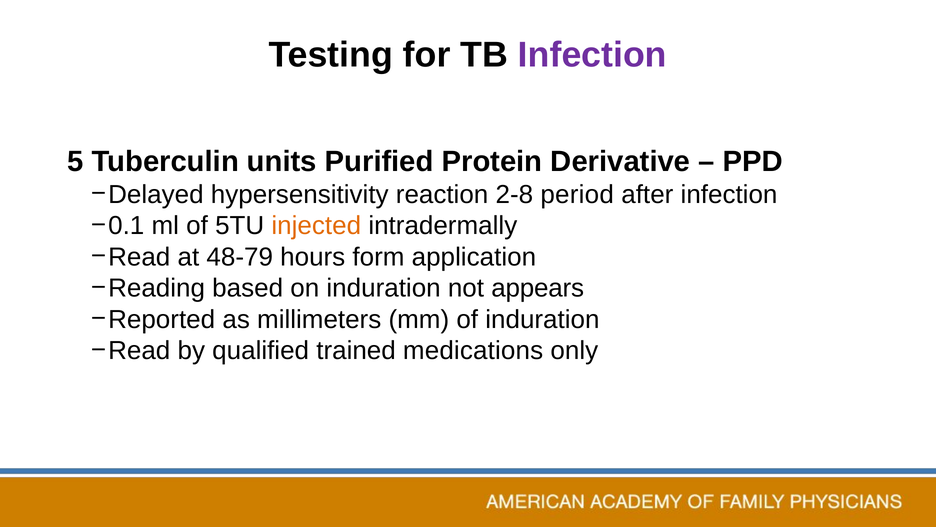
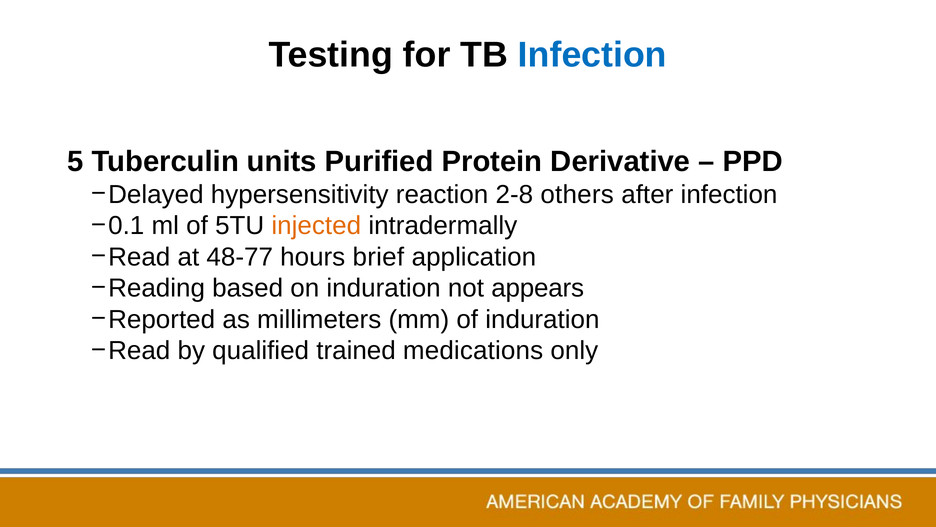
Infection colour: purple -> blue (592, 55)
period: period -> others (577, 194)
48-79: 48-79 -> 48-77 (240, 257)
form: form -> brief (378, 257)
